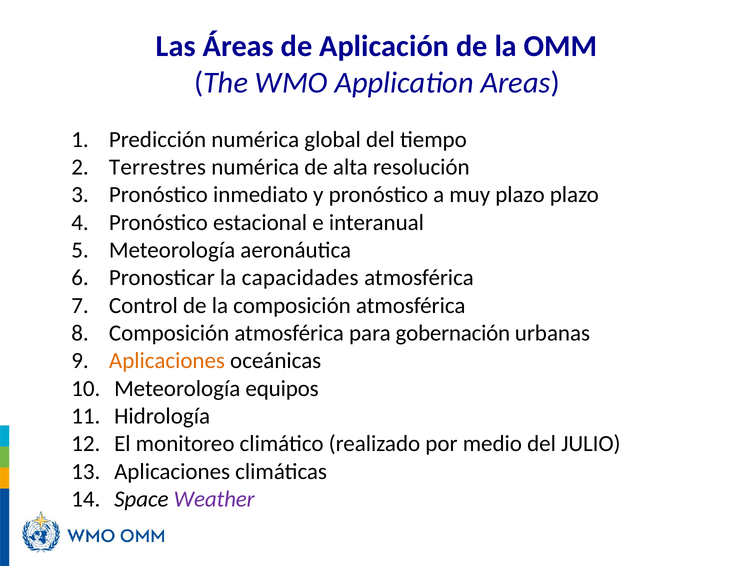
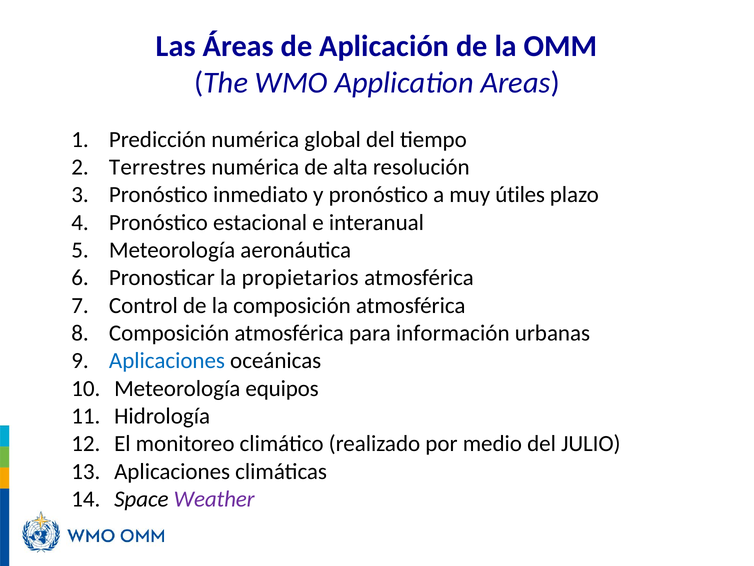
muy plazo: plazo -> útiles (520, 195)
capacidades: capacidades -> propietarios (300, 278)
gobernación: gobernación -> información (453, 333)
Aplicaciones colour: orange -> blue (167, 361)
